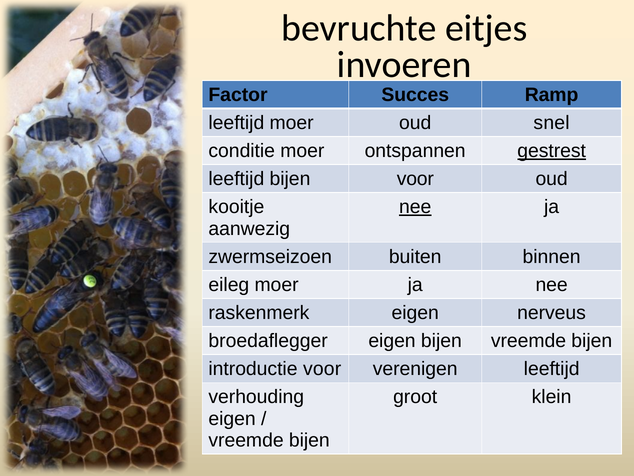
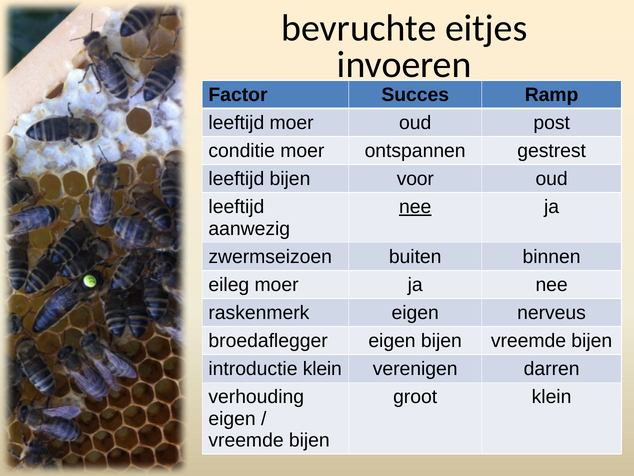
snel: snel -> post (552, 123)
gestrest underline: present -> none (552, 151)
kooitje: kooitje -> leeftijd (236, 207)
introductie voor: voor -> klein (322, 369)
verenigen leeftijd: leeftijd -> darren (552, 369)
